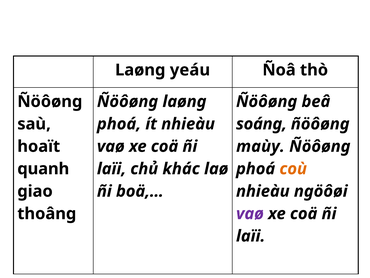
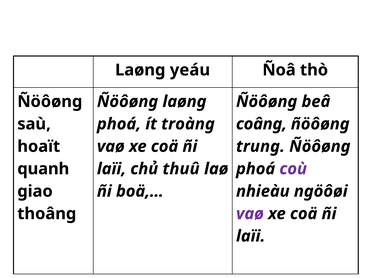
ít nhieàu: nhieàu -> troàng (188, 124)
soáng: soáng -> coâng (261, 124)
maùy: maùy -> trung (260, 146)
khác: khác -> thuû (181, 169)
coù colour: orange -> purple (293, 169)
